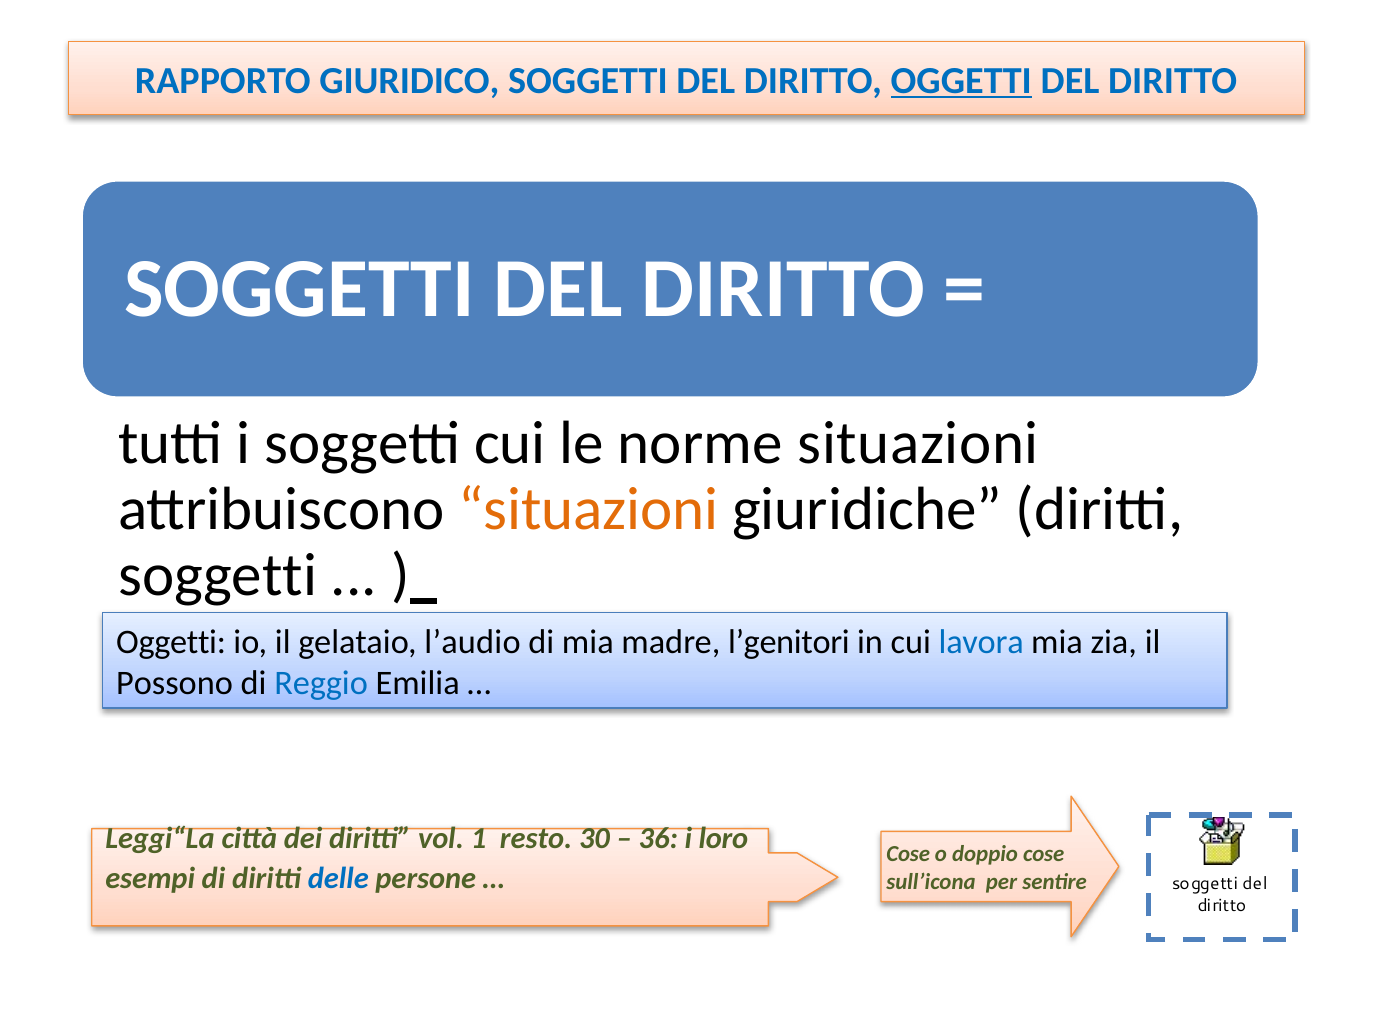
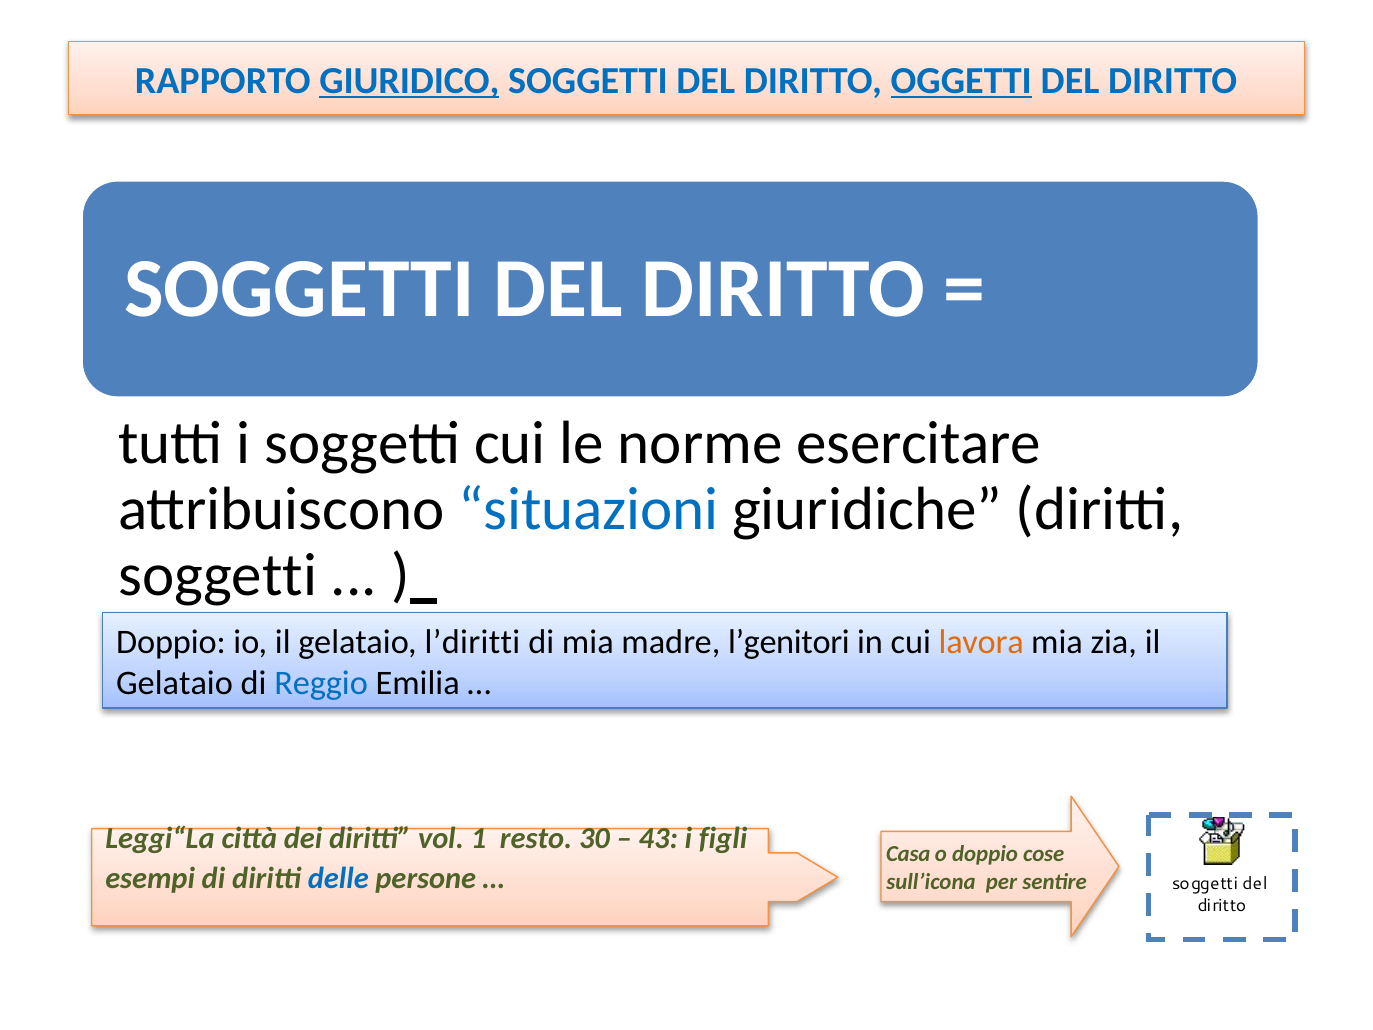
GIURIDICO underline: none -> present (409, 81)
norme situazioni: situazioni -> esercitare (919, 443)
situazioni colour: orange -> blue (588, 509)
Oggetti: Oggetti -> Doppio (171, 642)
l’audio: l’audio -> l’diritti (472, 642)
lavora colour: blue -> orange (981, 642)
Possono: Possono -> Gelataio (175, 683)
36: 36 -> 43 (658, 838)
loro: loro -> figli (723, 838)
Cose: Cose -> Casa (908, 854)
